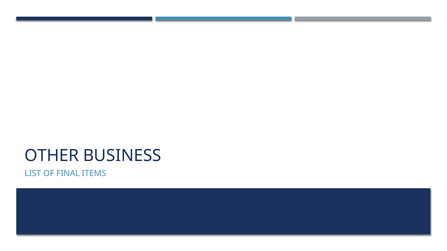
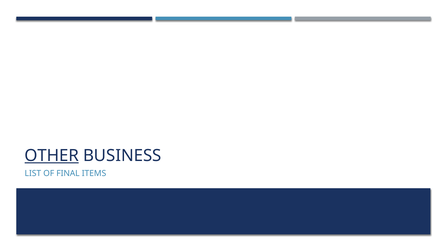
OTHER underline: none -> present (52, 156)
